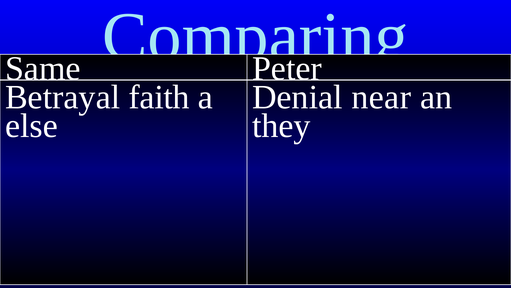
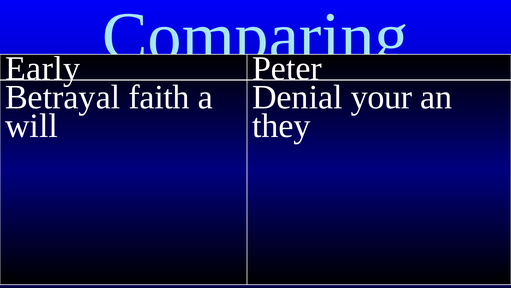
Same: Same -> Early (43, 68)
near: near -> your (382, 97)
else: else -> will (31, 126)
